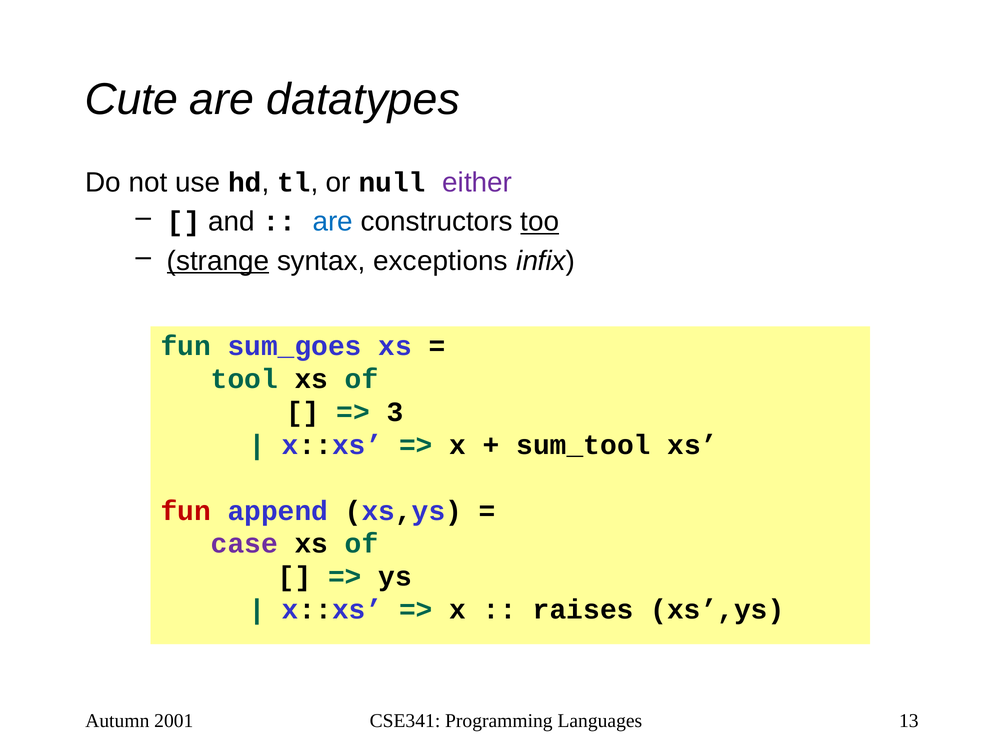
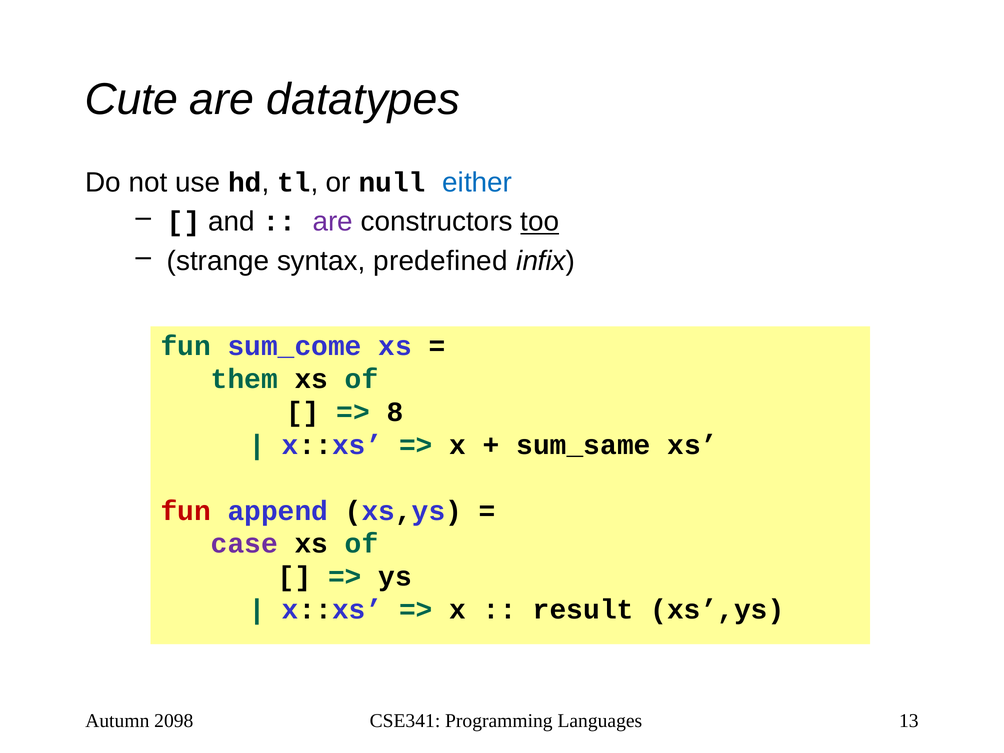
either colour: purple -> blue (477, 183)
are colour: blue -> purple (333, 222)
strange underline: present -> none (218, 261)
exceptions: exceptions -> predefined (440, 261)
sum_goes: sum_goes -> sum_come (295, 346)
tool: tool -> them (244, 379)
3: 3 -> 8 (395, 412)
sum_tool: sum_tool -> sum_same (583, 445)
raises: raises -> result (583, 610)
2001: 2001 -> 2098 (174, 721)
